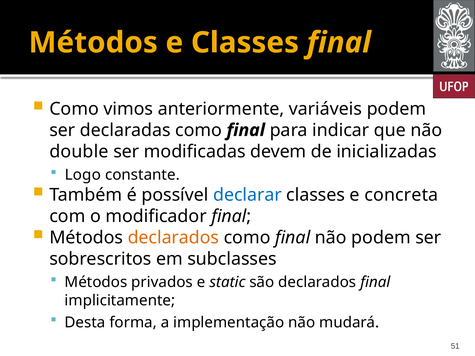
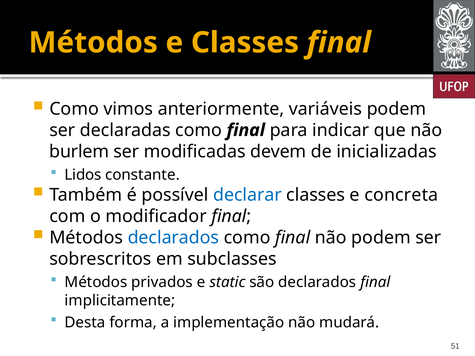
double: double -> burlem (79, 152)
Logo: Logo -> Lidos (83, 175)
declarados colour: orange -> blue (173, 238)
